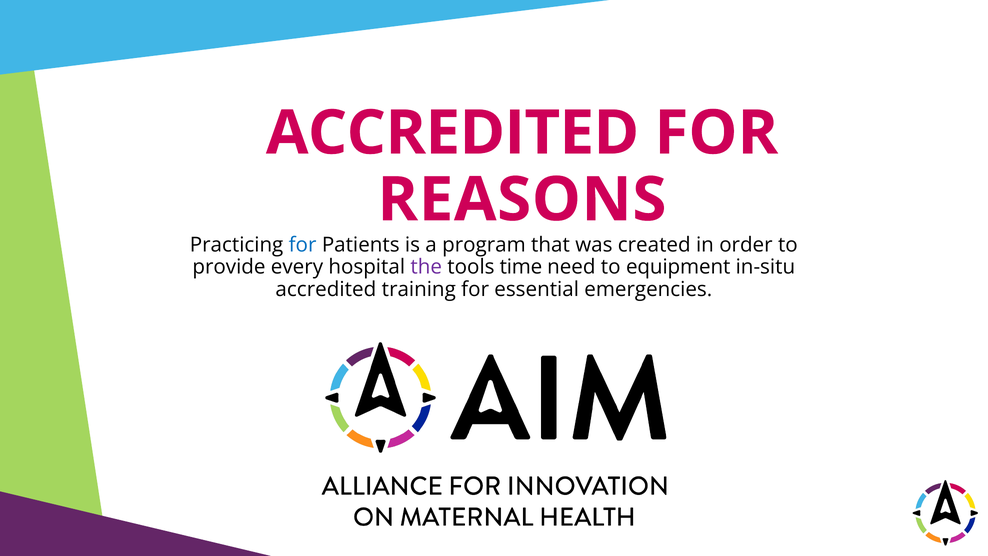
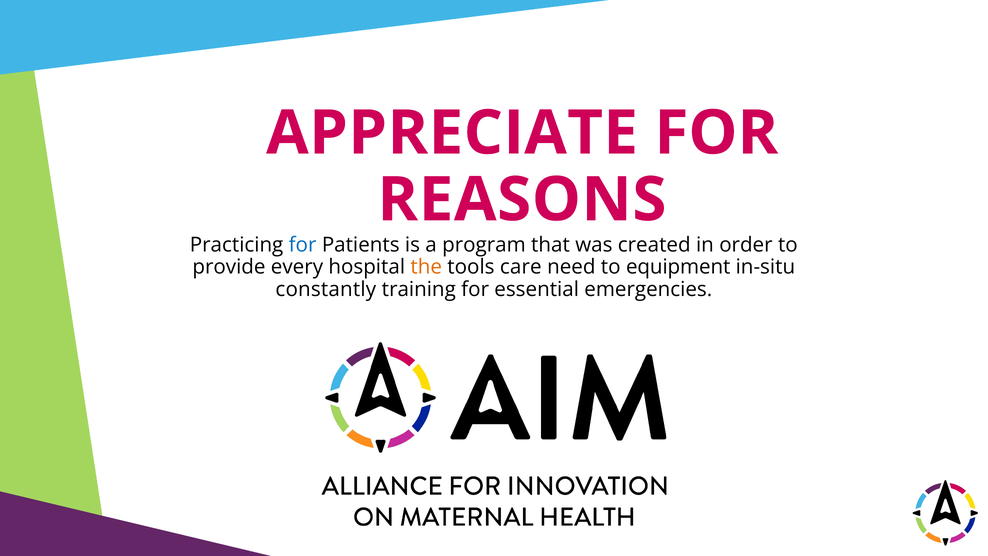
ACCREDITED: ACCREDITED -> APPRECIATE (452, 133)
the colour: purple -> orange (426, 267)
time: time -> care (521, 267)
accredited: accredited -> constantly (326, 289)
